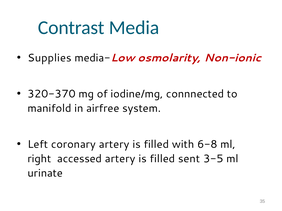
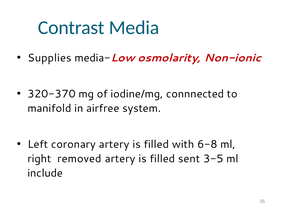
accessed: accessed -> removed (79, 159)
urinate: urinate -> include (45, 173)
